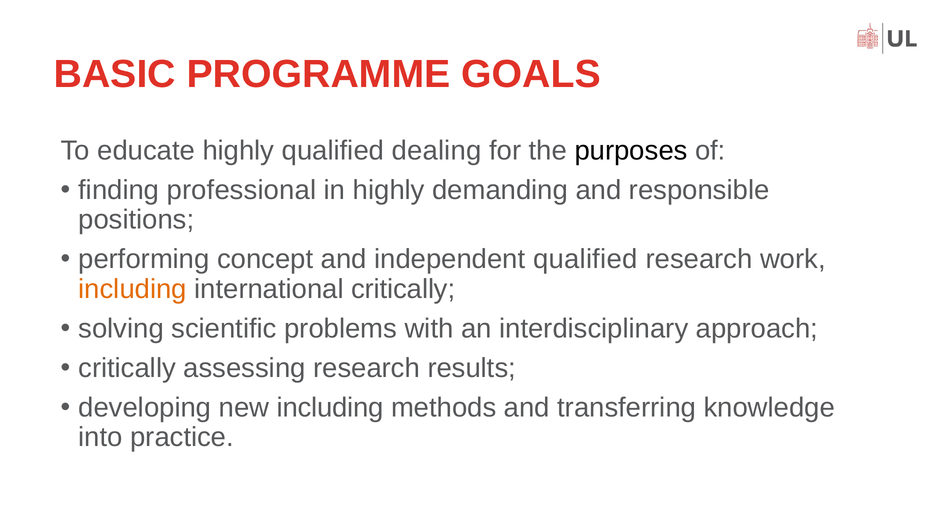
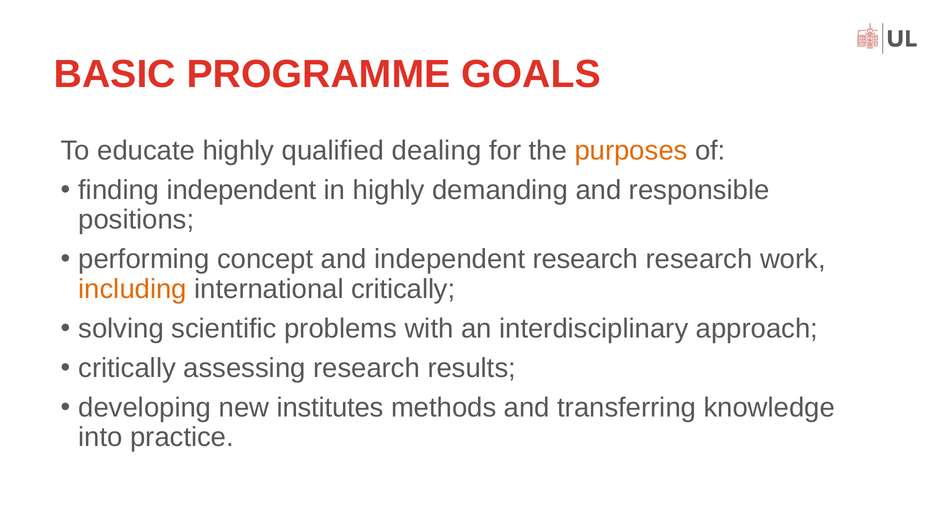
purposes colour: black -> orange (631, 151)
finding professional: professional -> independent (242, 190)
independent qualified: qualified -> research (586, 260)
new including: including -> institutes (330, 408)
